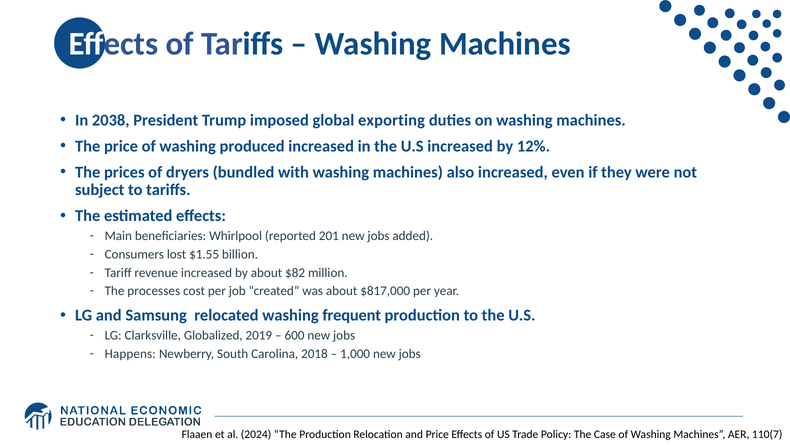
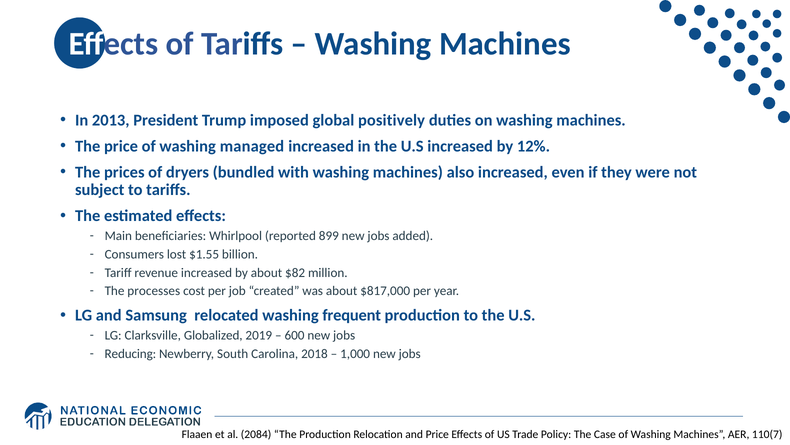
2038: 2038 -> 2013 (111, 120)
exporting: exporting -> positively (392, 120)
produced: produced -> managed (252, 146)
201: 201 -> 899 (329, 236)
Happens: Happens -> Reducing (130, 353)
2024: 2024 -> 2084 (256, 434)
